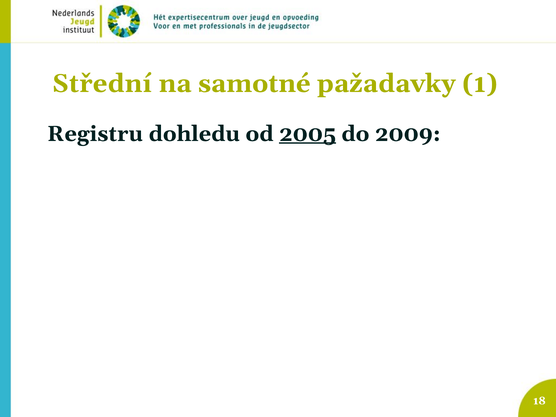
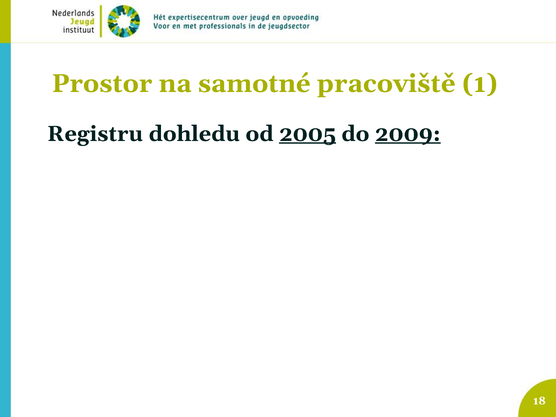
Střední: Střední -> Prostor (102, 84)
pažadavky: pažadavky -> pracoviště (386, 84)
2009 underline: none -> present (408, 134)
